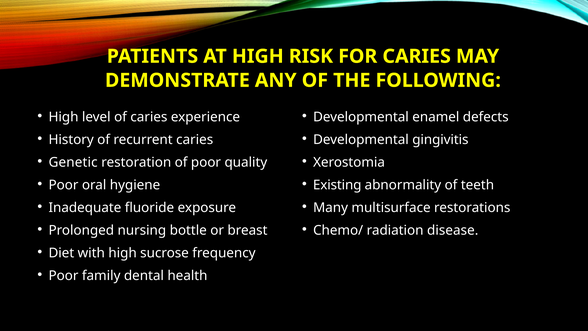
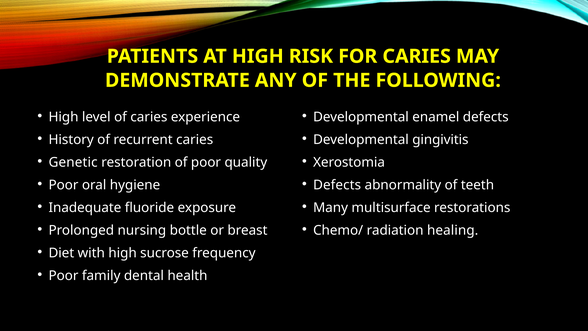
Existing: Existing -> Defects (337, 185)
disease: disease -> healing (453, 230)
